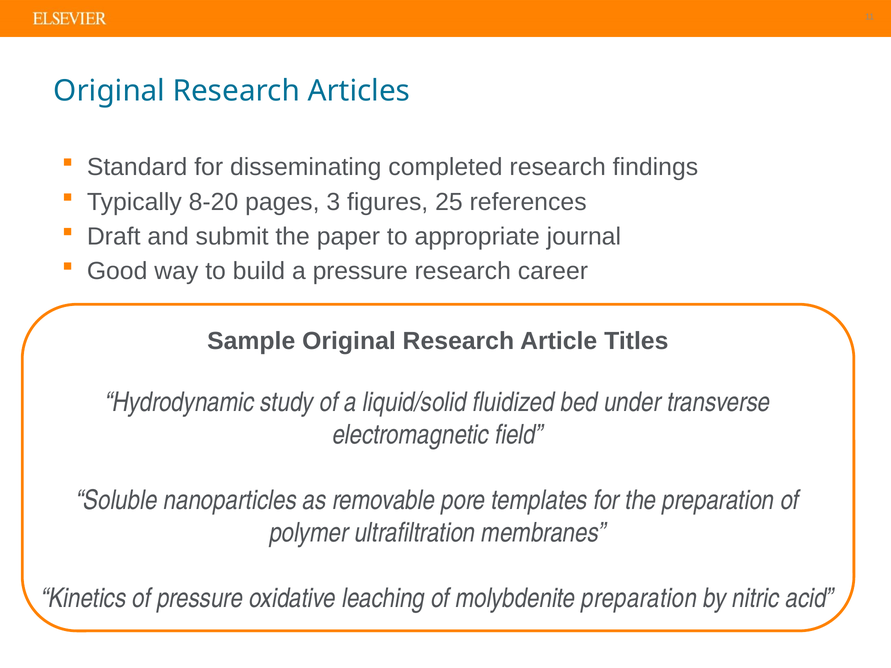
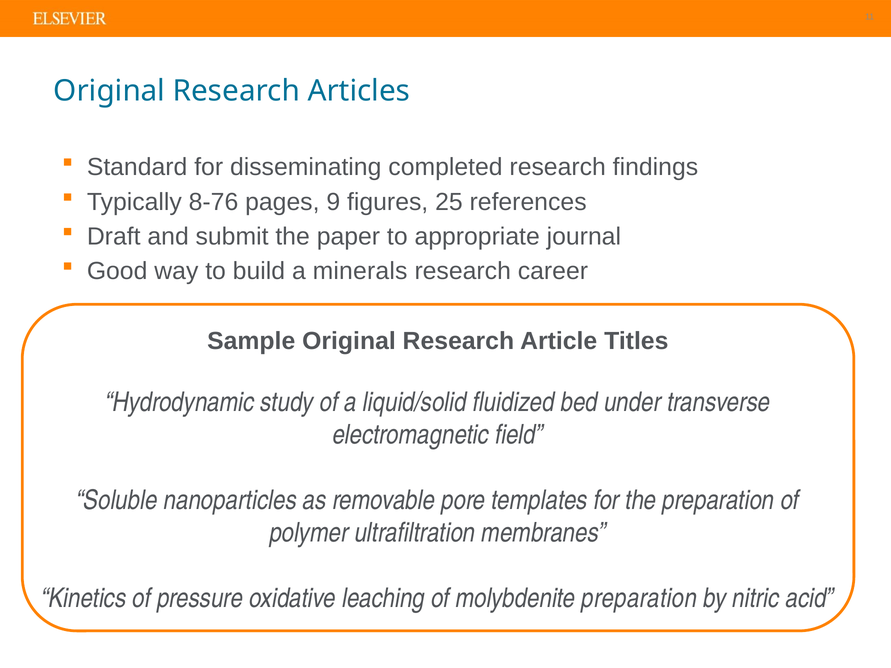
8-20: 8-20 -> 8-76 (213, 202)
3: 3 -> 9 (333, 202)
a pressure: pressure -> minerals (360, 271)
